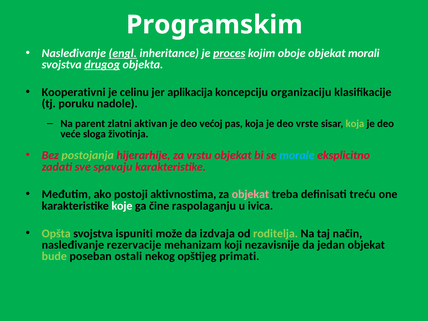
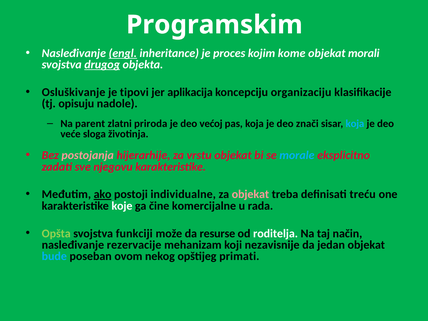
proces underline: present -> none (229, 53)
oboje: oboje -> kome (292, 53)
Kooperativni: Kooperativni -> Osluškivanje (74, 92)
celinu: celinu -> tipovi (134, 92)
poruku: poruku -> opisuju (76, 104)
aktivan: aktivan -> priroda (151, 124)
vrste: vrste -> znači (307, 124)
koja colour: light green -> light blue (355, 124)
postojanja colour: light green -> pink (88, 155)
spavaju: spavaju -> njegovu (113, 167)
ako underline: none -> present (103, 194)
aktivnostima: aktivnostima -> individualne (183, 194)
raspolaganju: raspolaganju -> komercijalne (204, 206)
ivica: ivica -> rada (260, 206)
ispuniti: ispuniti -> funkciji (134, 233)
izdvaja: izdvaja -> resurse (217, 233)
roditelja colour: light green -> white (276, 233)
bude colour: light green -> light blue (54, 256)
ostali: ostali -> ovom (128, 256)
